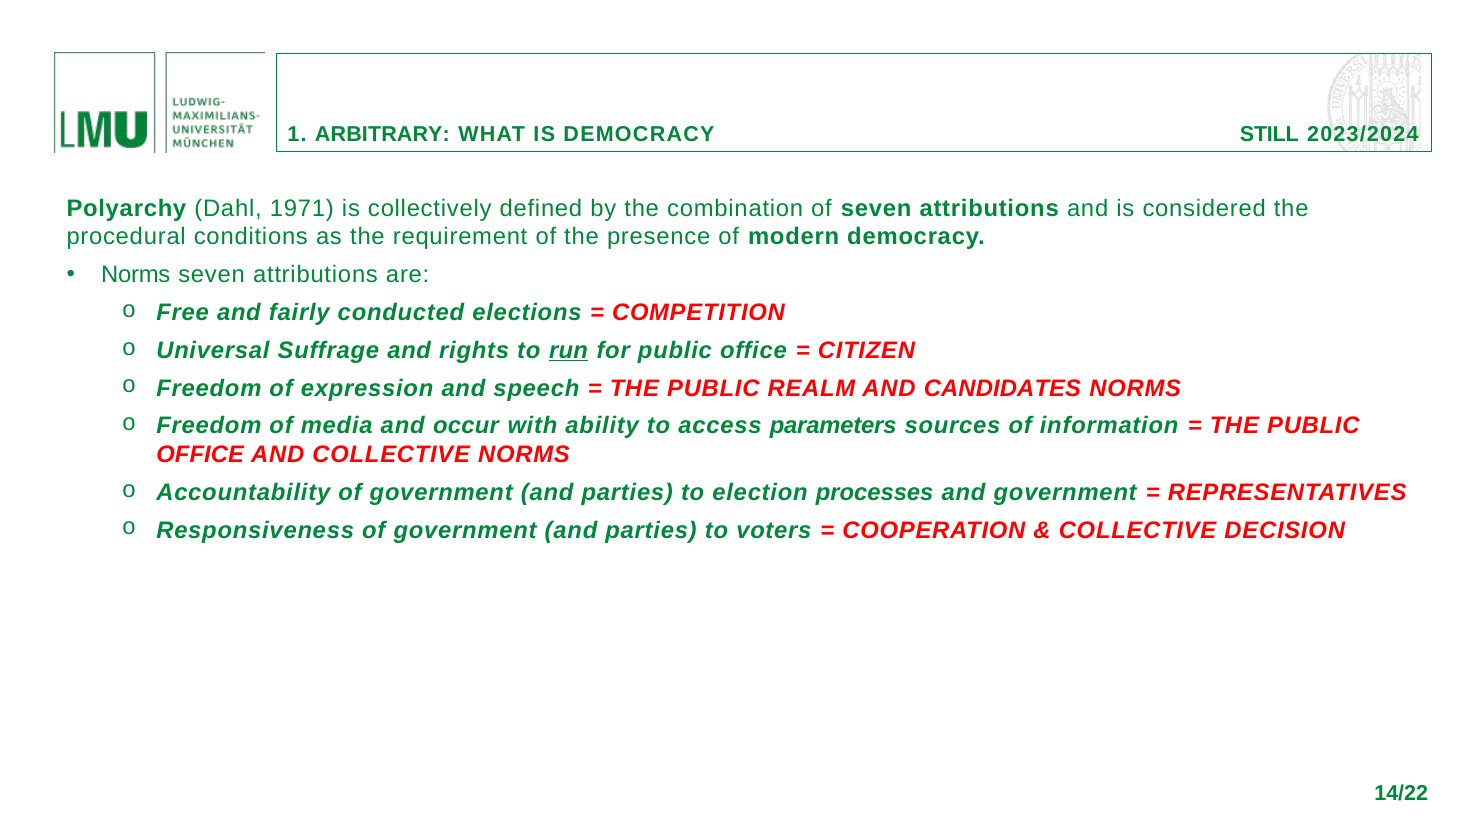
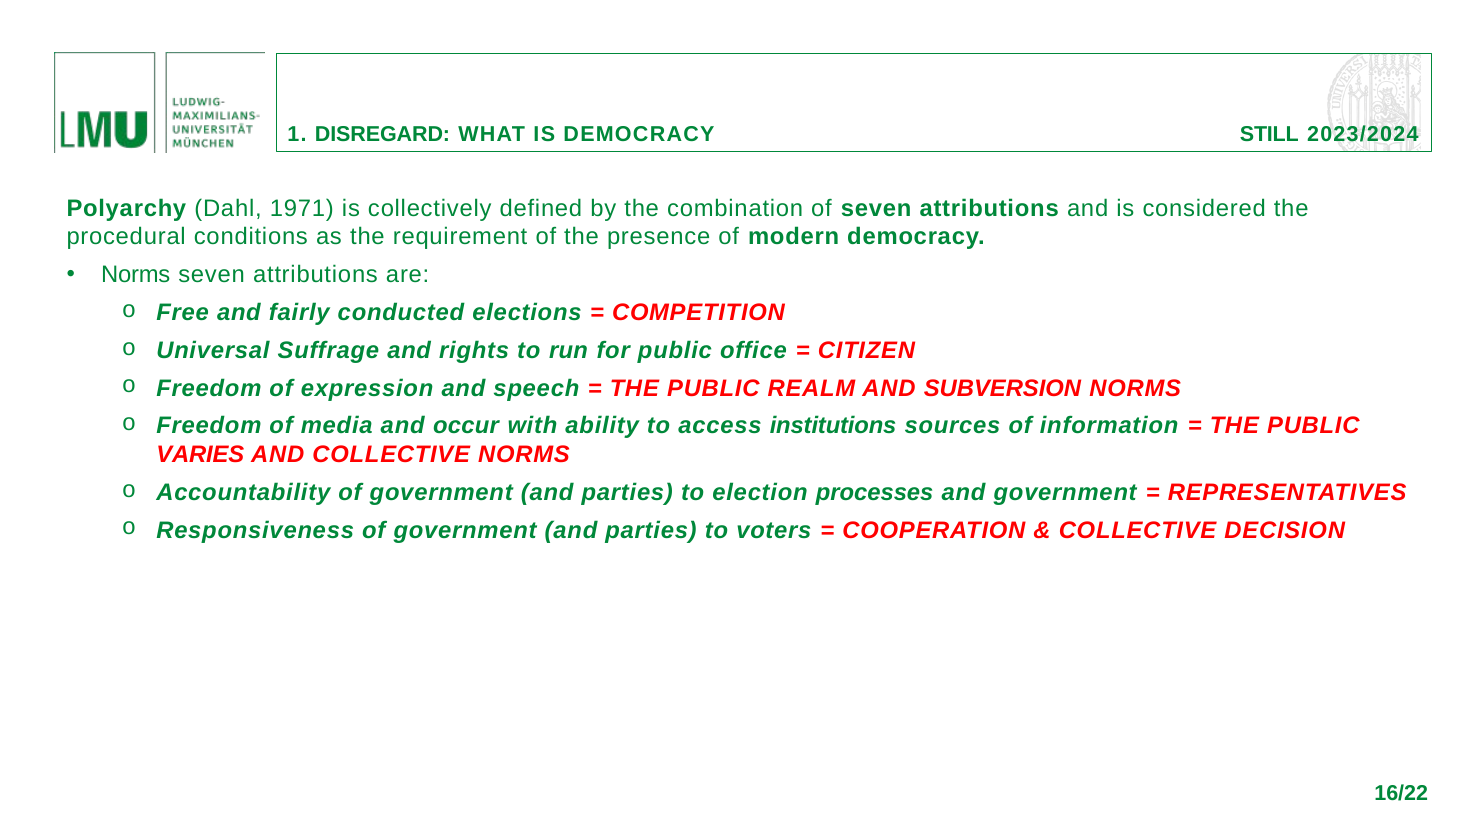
ARBITRARY: ARBITRARY -> DISREGARD (383, 134)
run underline: present -> none (568, 350)
CANDIDATES: CANDIDATES -> SUBVERSION (1002, 388)
parameters: parameters -> institutions (833, 426)
OFFICE: OFFICE -> VARIES (200, 455)
14/22: 14/22 -> 16/22 (1401, 793)
